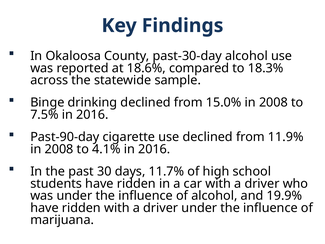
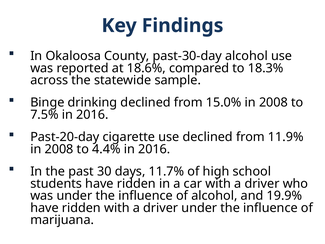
Past-90-day: Past-90-day -> Past-20-day (65, 137)
4.1%: 4.1% -> 4.4% (106, 149)
